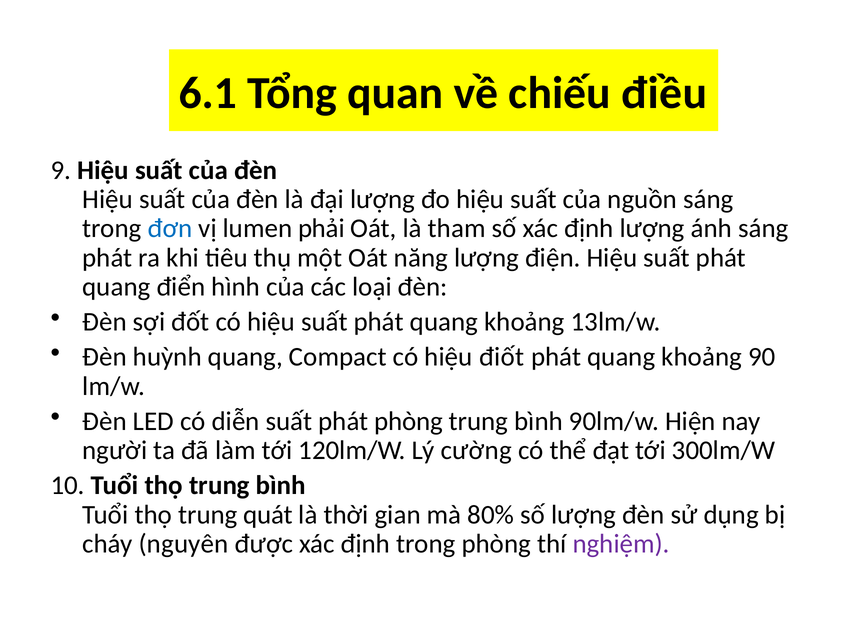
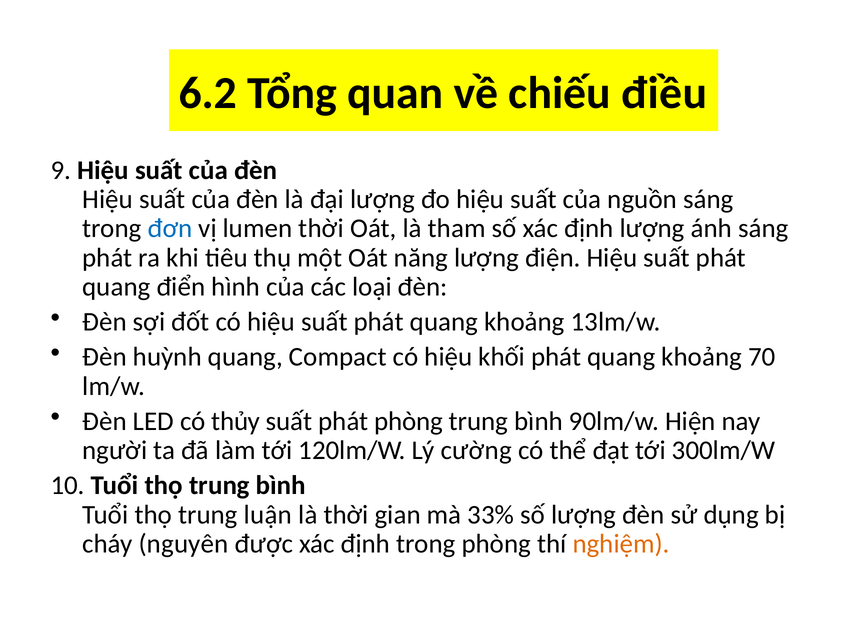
6.1: 6.1 -> 6.2 (208, 93)
lumen phải: phải -> thời (321, 228)
điốt: điốt -> khối (502, 357)
90: 90 -> 70 (762, 357)
diễn: diễn -> thủy (236, 421)
quát: quát -> luận (268, 514)
80%: 80% -> 33% (491, 514)
nghiệm colour: purple -> orange (621, 544)
